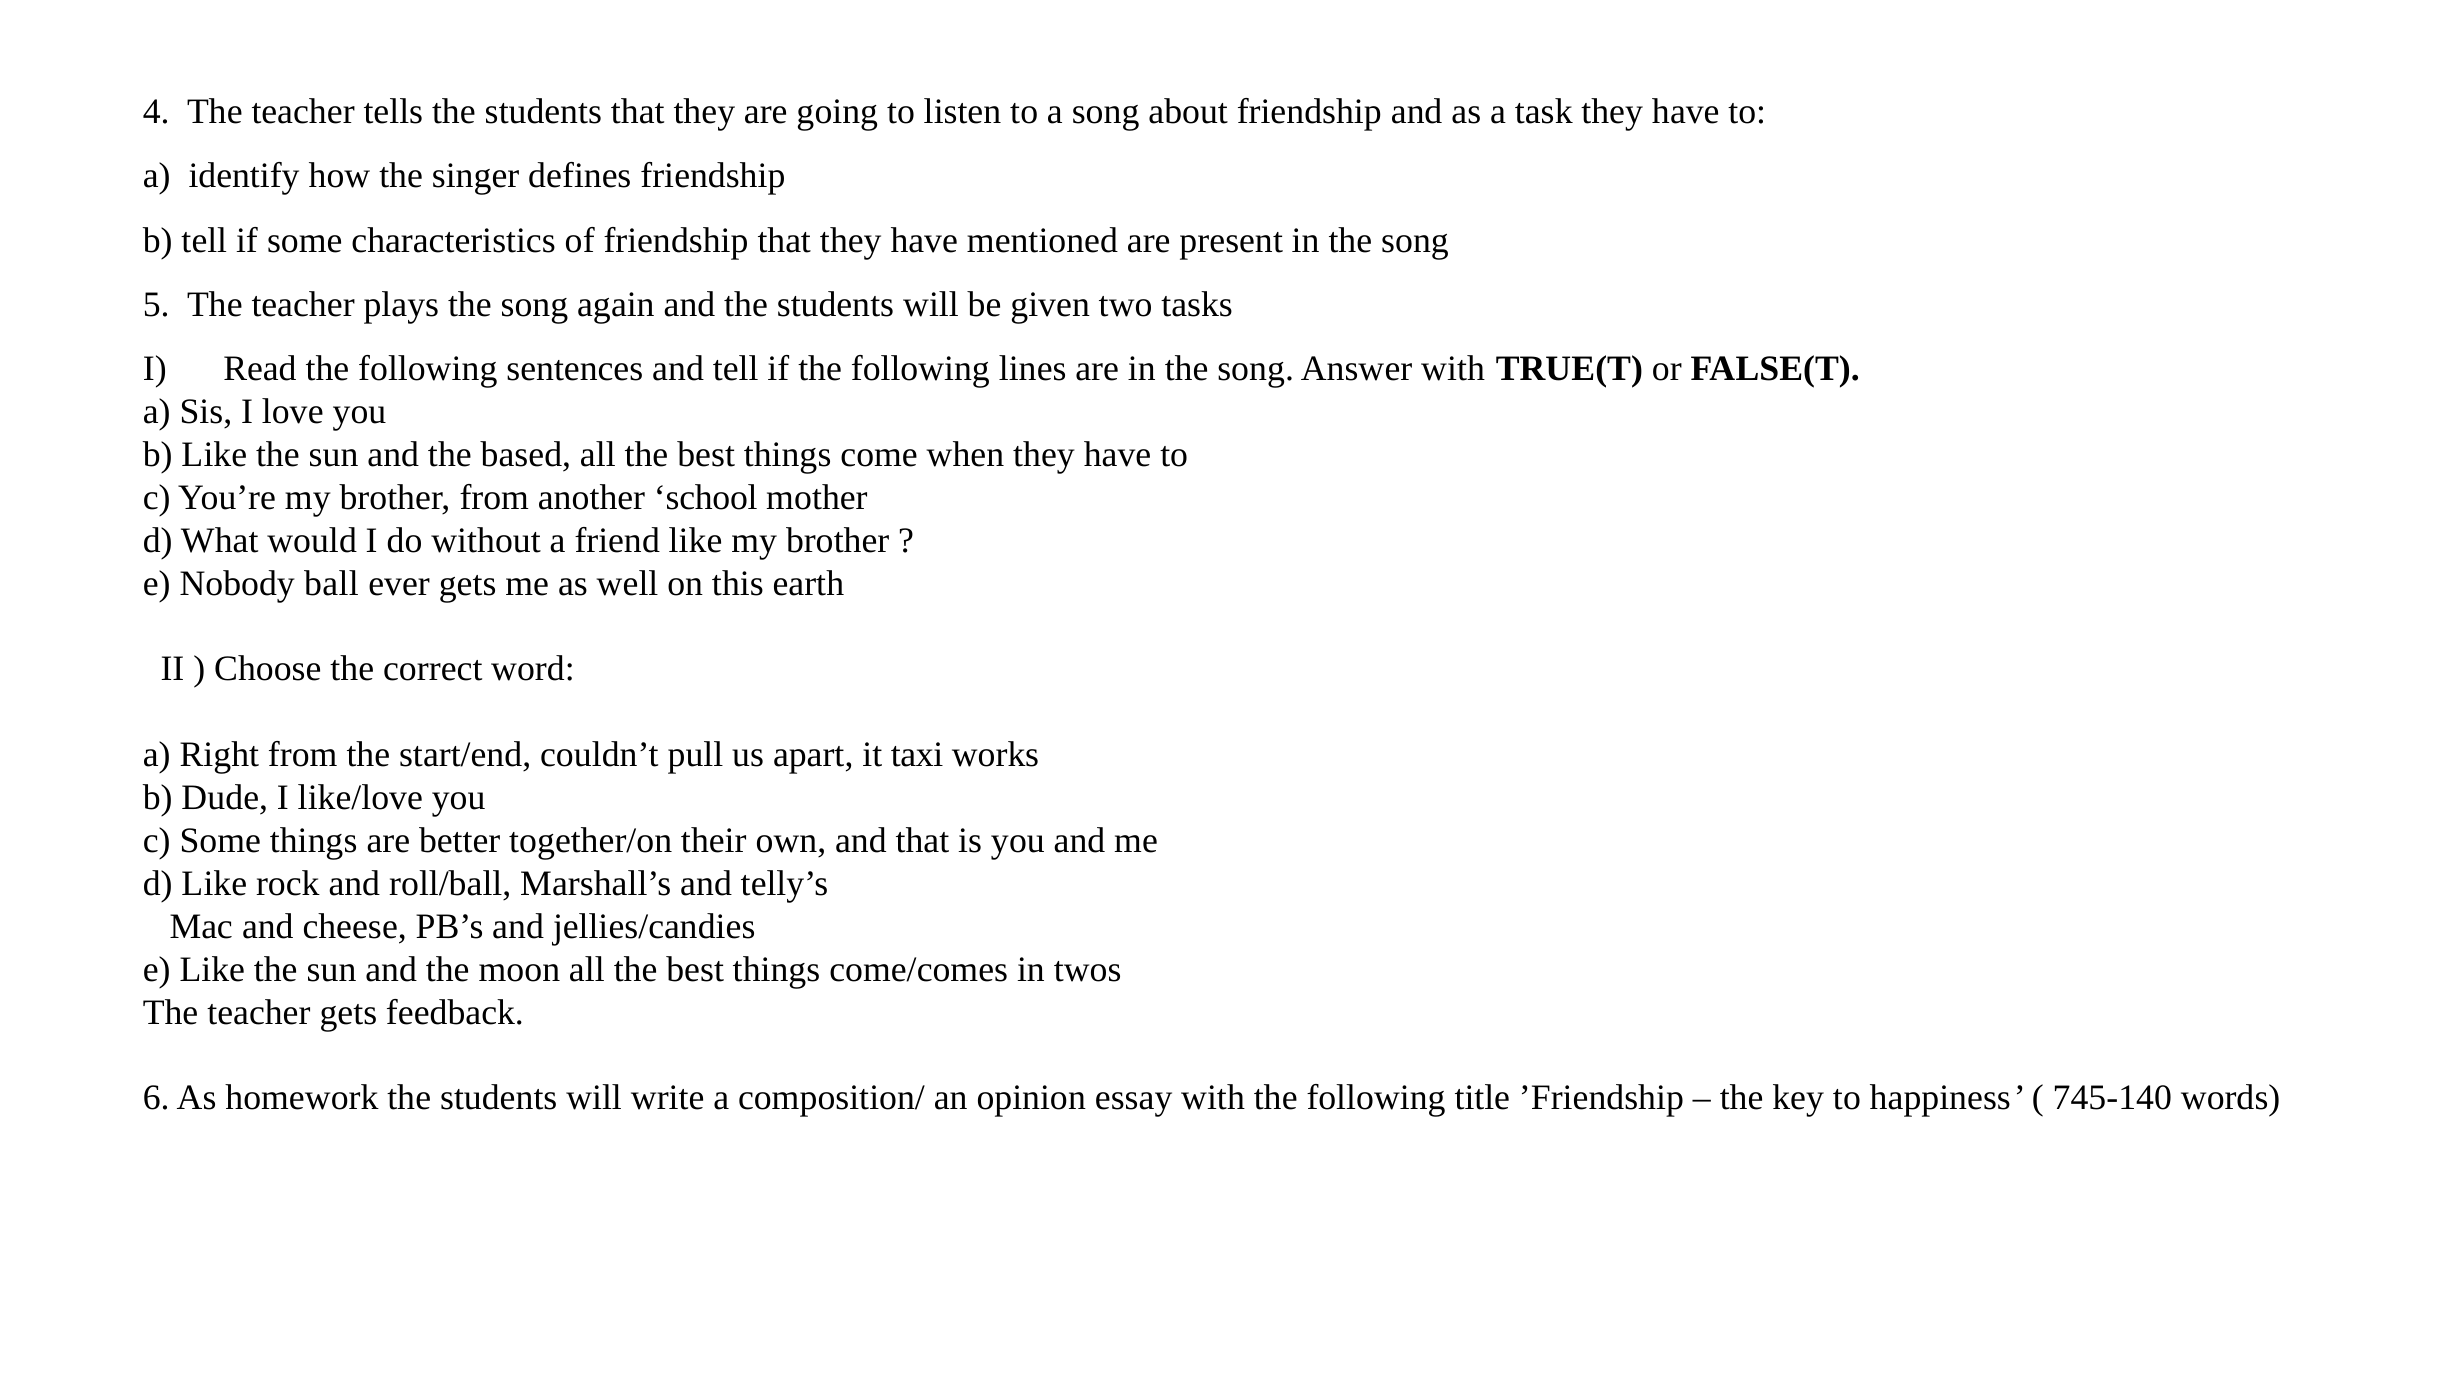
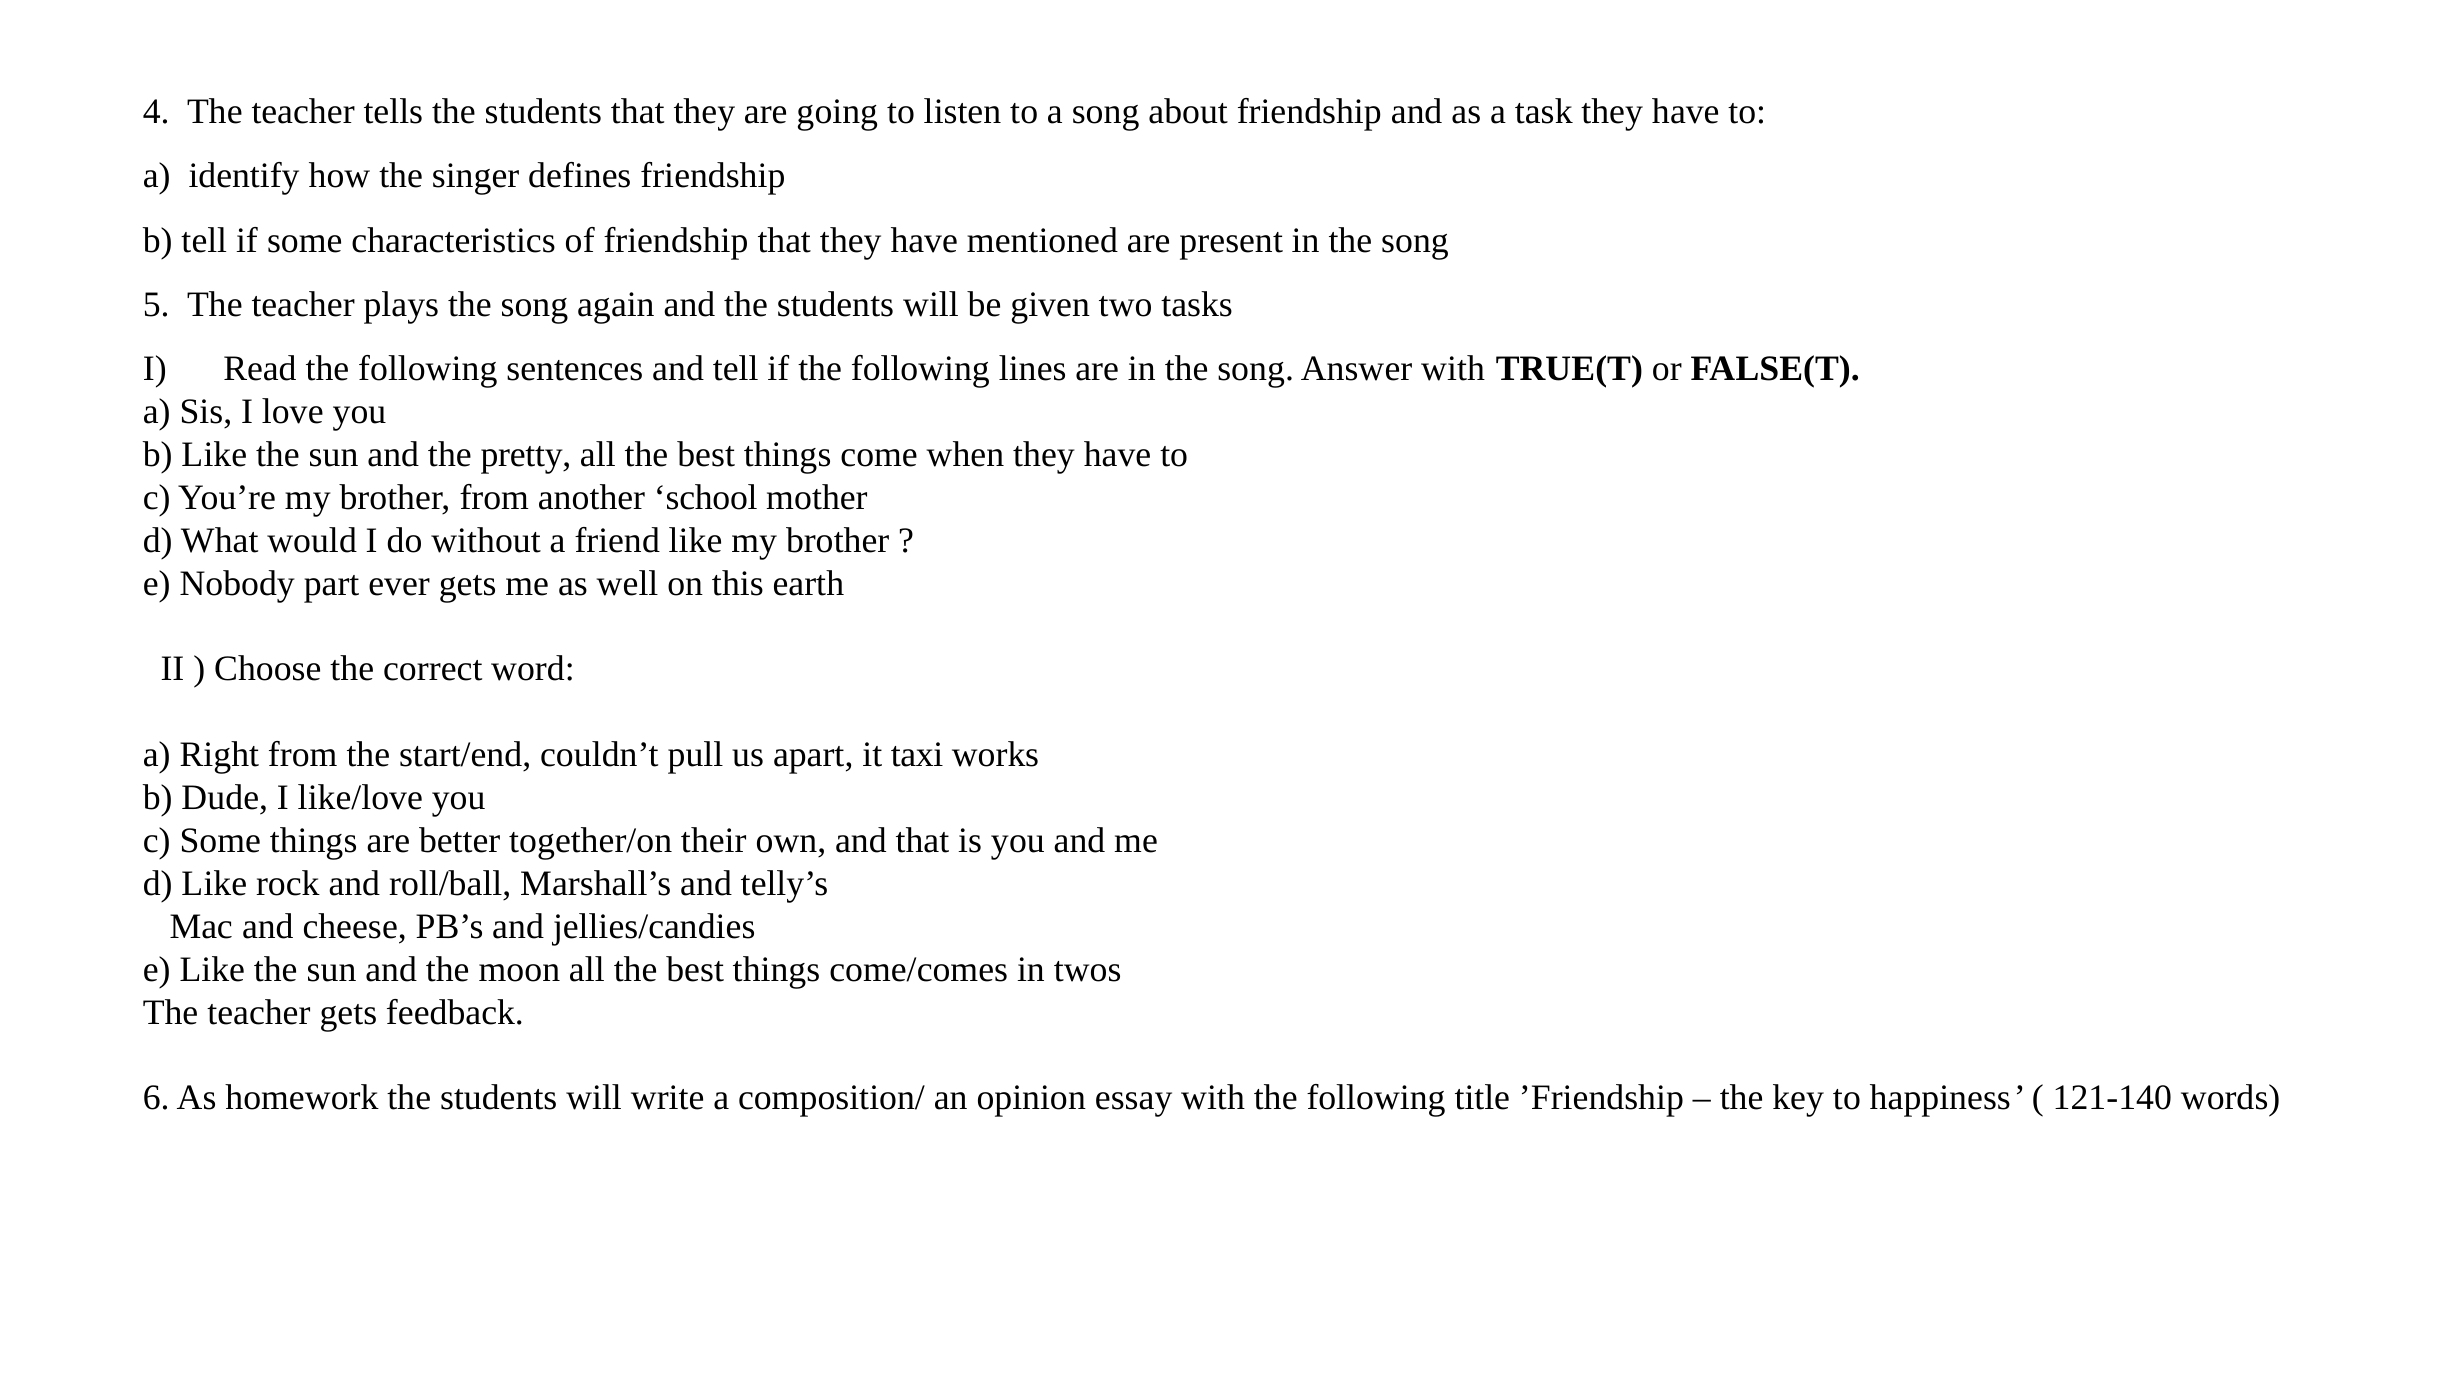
based: based -> pretty (526, 455)
ball: ball -> part (332, 583)
745-140: 745-140 -> 121-140 (2112, 1098)
